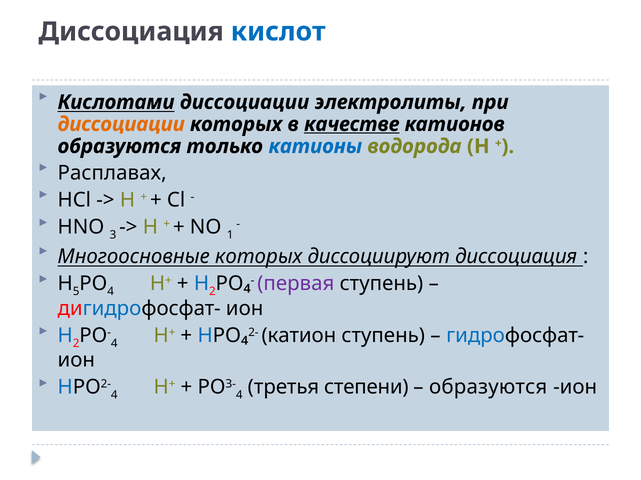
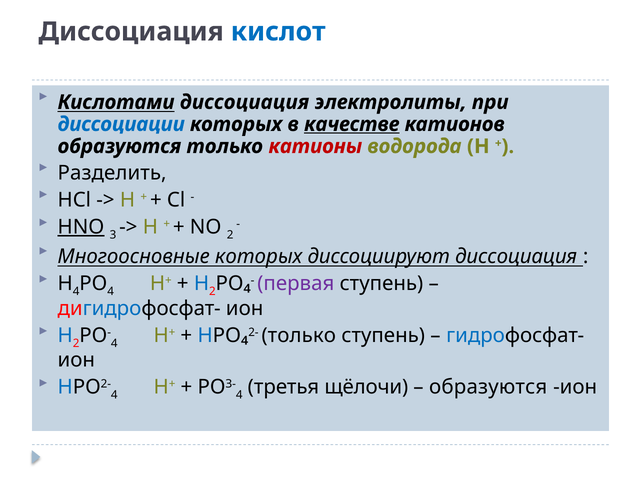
Кислотами диссоциации: диссоциации -> диссоциация (245, 102)
диссоциации colour: orange -> blue (121, 124)
катионы colour: blue -> red (315, 147)
Расплавах: Расплавах -> Разделить (112, 173)
HNO underline: none -> present (81, 227)
NO 1: 1 -> 2 (230, 235)
5: 5 -> 4 (76, 292)
НРO₄2- катион: катион -> только (299, 336)
степени: степени -> щёлочи (366, 388)
